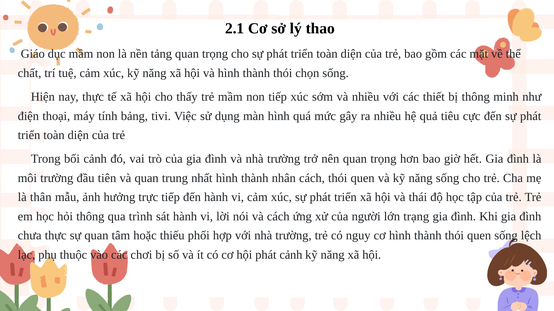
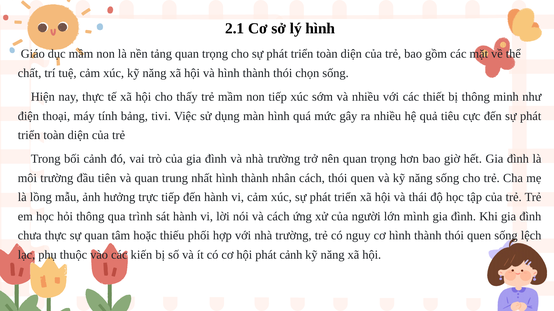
lý thao: thao -> hình (320, 29)
thân: thân -> lồng (41, 198)
trạng: trạng -> mình (416, 217)
chơi: chơi -> kiến (141, 255)
